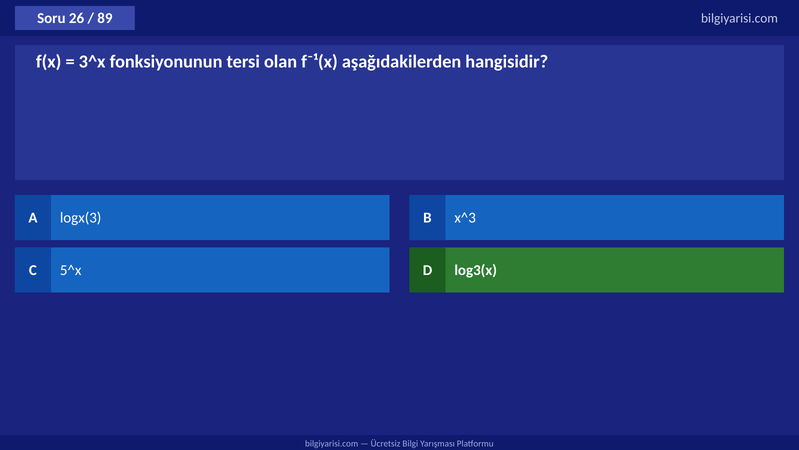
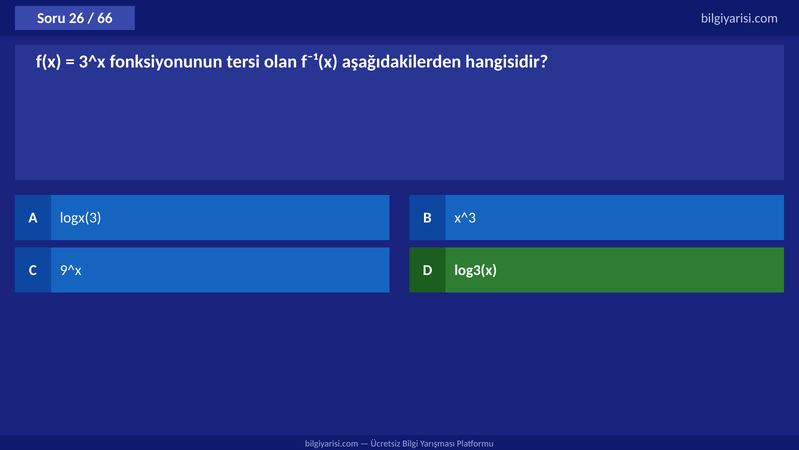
89: 89 -> 66 (105, 18)
5^x: 5^x -> 9^x (71, 270)
